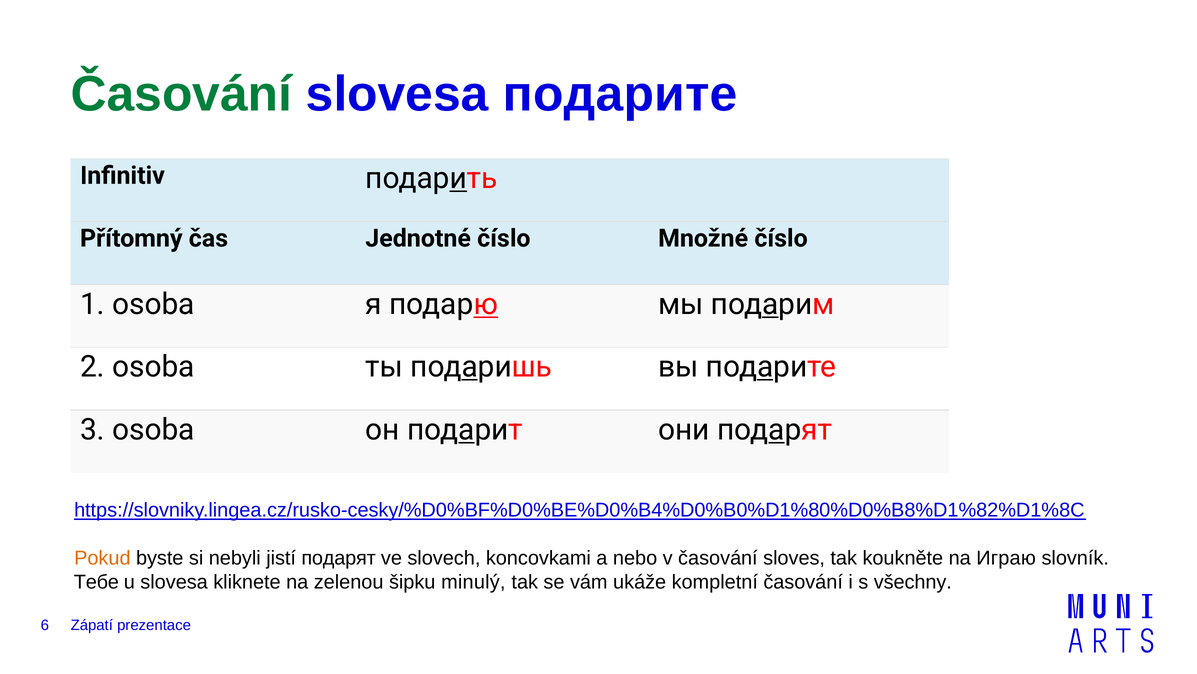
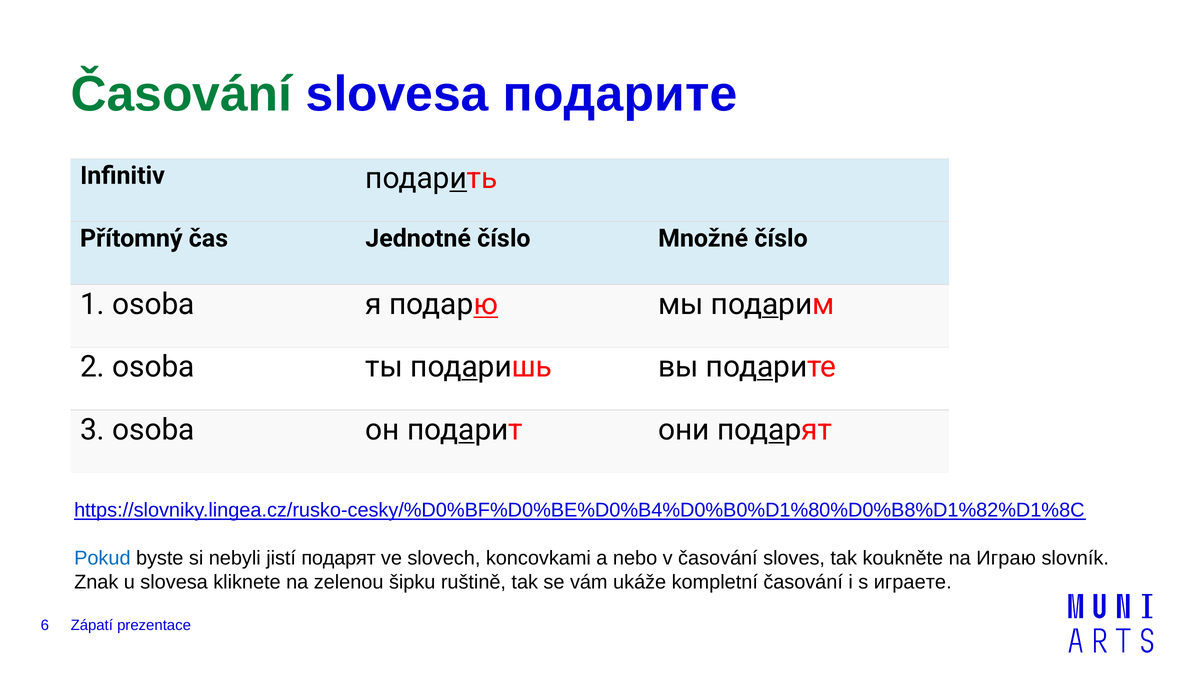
Pokud colour: orange -> blue (102, 558)
Тебе: Тебе -> Znak (96, 582)
minulý: minulý -> ruštině (473, 582)
všechny: všechny -> играете (913, 582)
